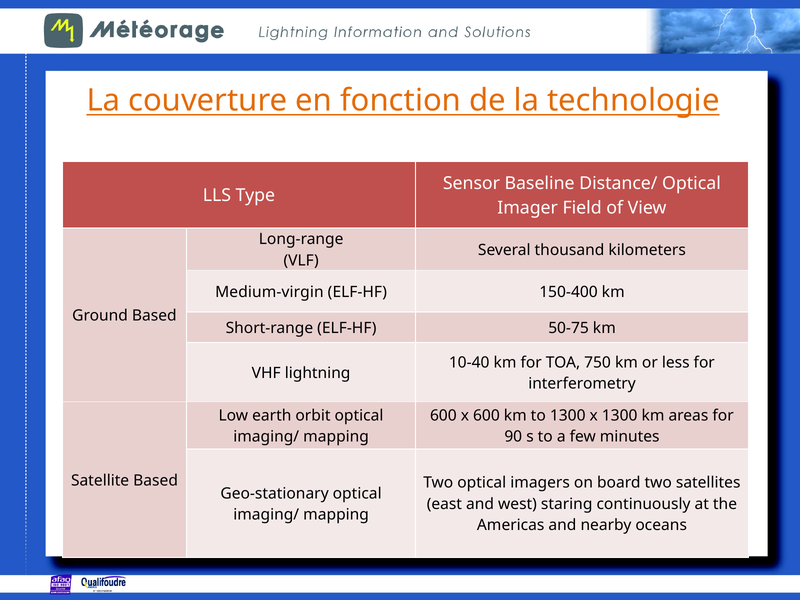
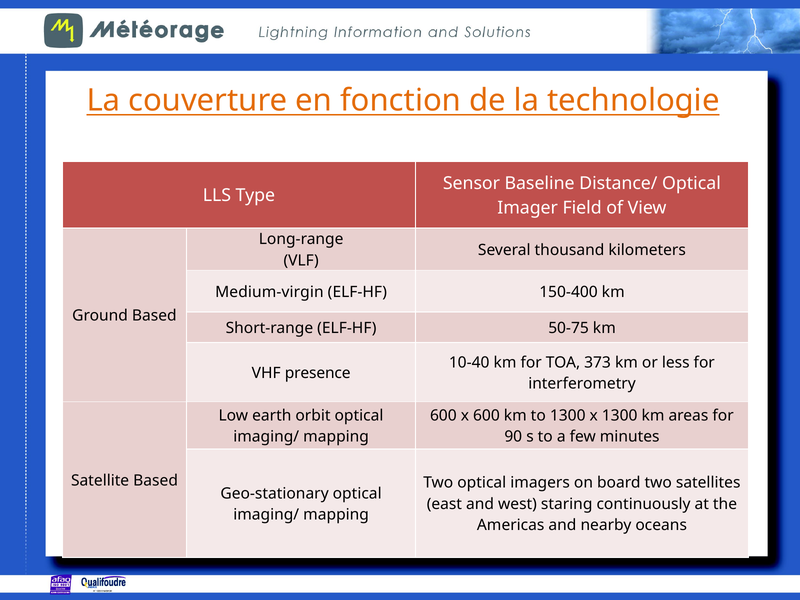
750: 750 -> 373 (598, 362)
lightning: lightning -> presence (318, 373)
